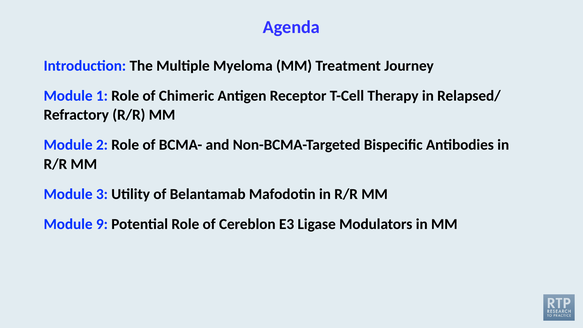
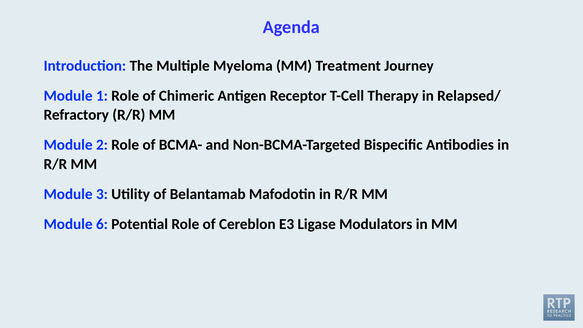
9: 9 -> 6 (102, 224)
